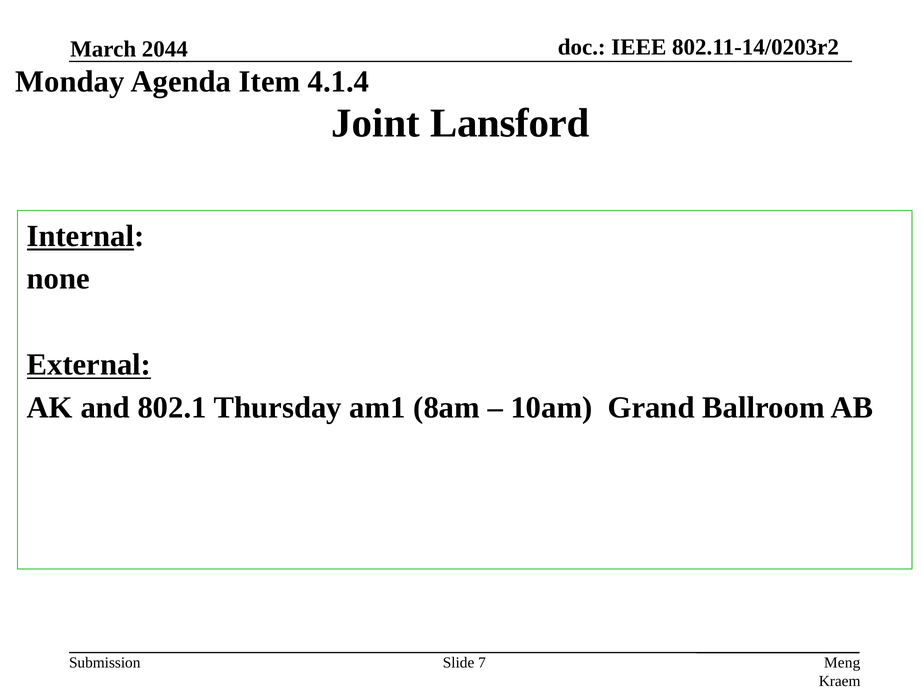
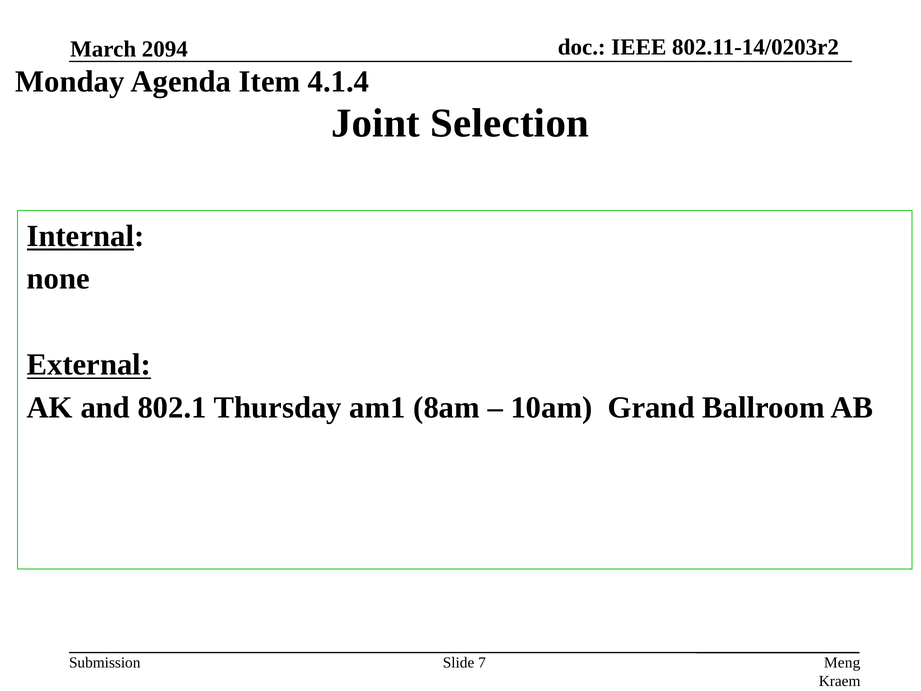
2044: 2044 -> 2094 (165, 49)
Lansford: Lansford -> Selection (510, 123)
